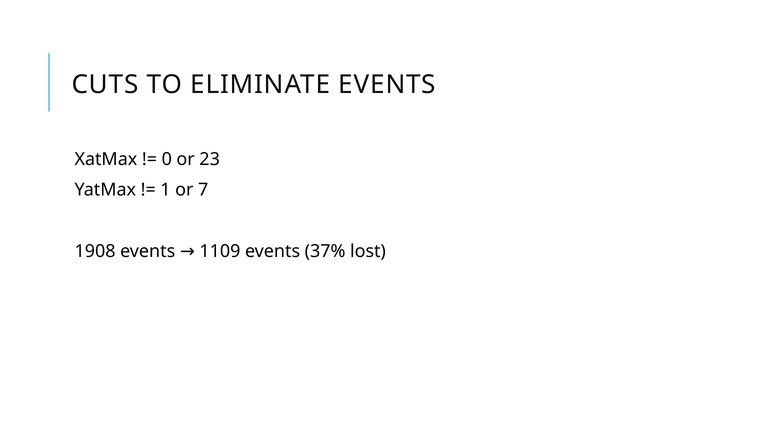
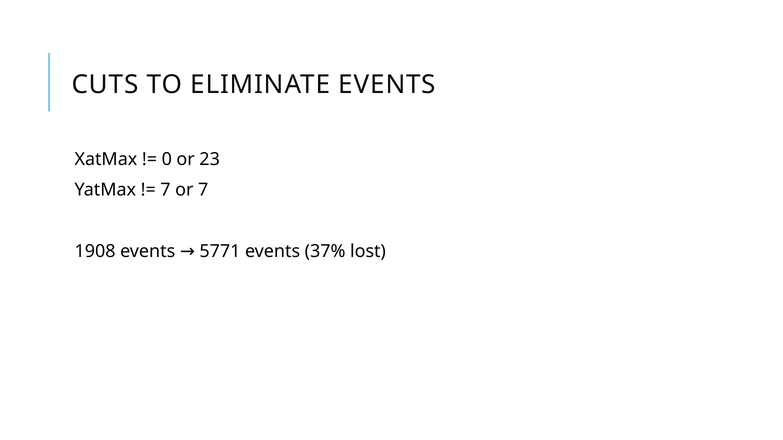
1: 1 -> 7 (165, 190)
1109: 1109 -> 5771 (220, 252)
